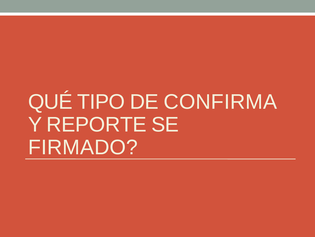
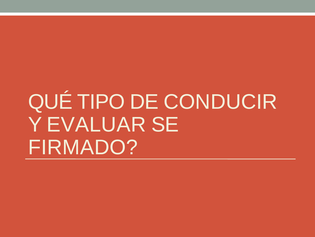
CONFIRMA: CONFIRMA -> CONDUCIR (220, 102)
REPORTE: REPORTE -> EVALUAR (96, 124)
